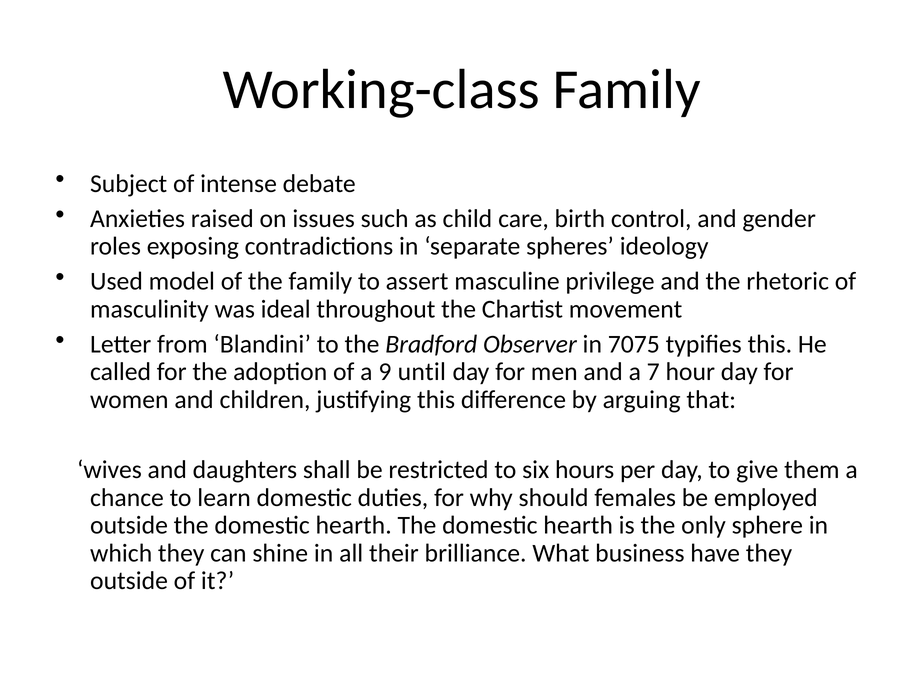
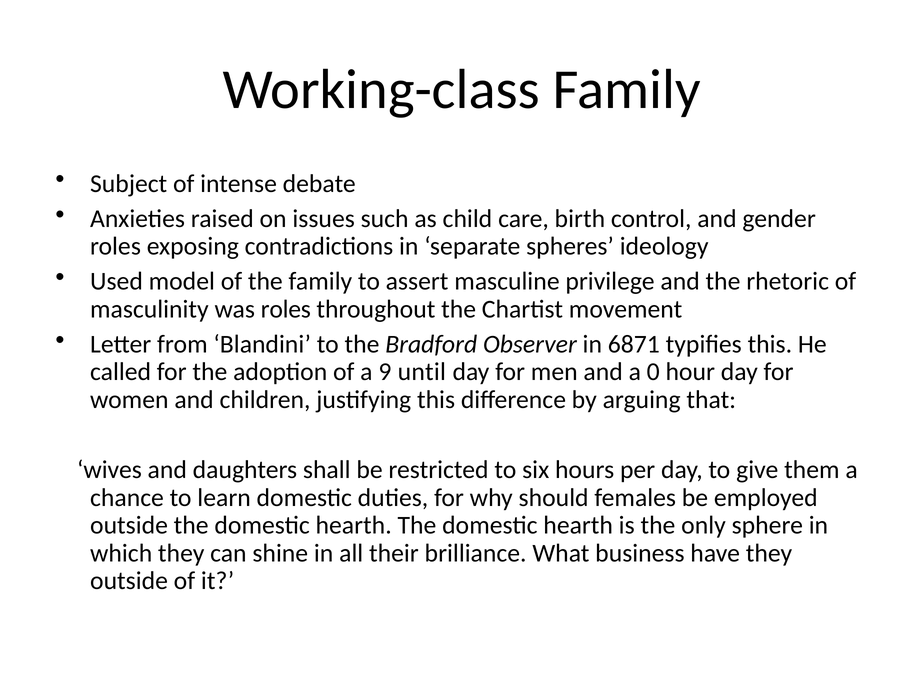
was ideal: ideal -> roles (286, 309)
7075: 7075 -> 6871 (634, 344)
7: 7 -> 0 (653, 372)
